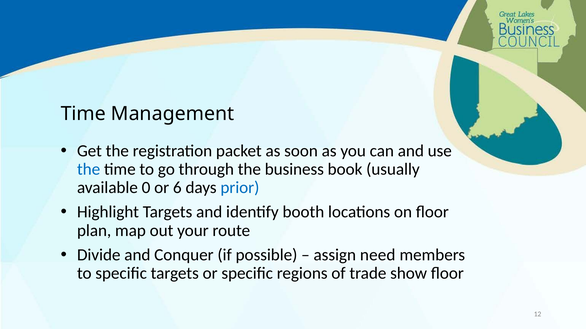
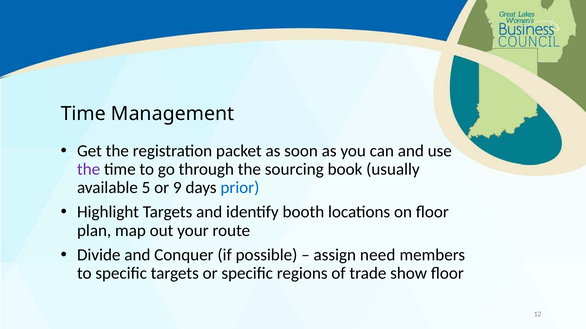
the colour: blue -> purple (89, 169)
business: business -> sourcing (294, 169)
0: 0 -> 5 (146, 188)
6: 6 -> 9 (177, 188)
